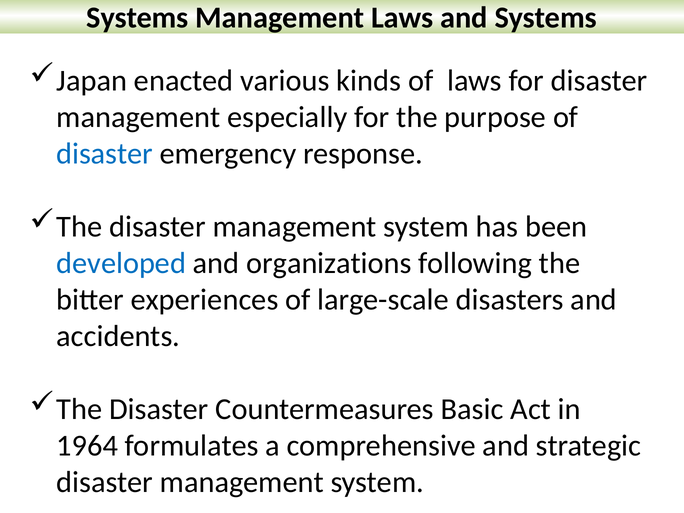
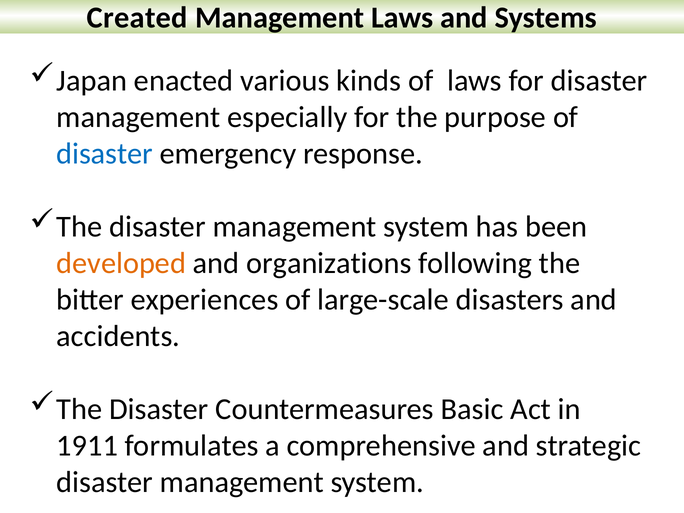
Systems: Systems -> Created (137, 18)
developed colour: blue -> orange (121, 263)
1964: 1964 -> 1911 (87, 446)
